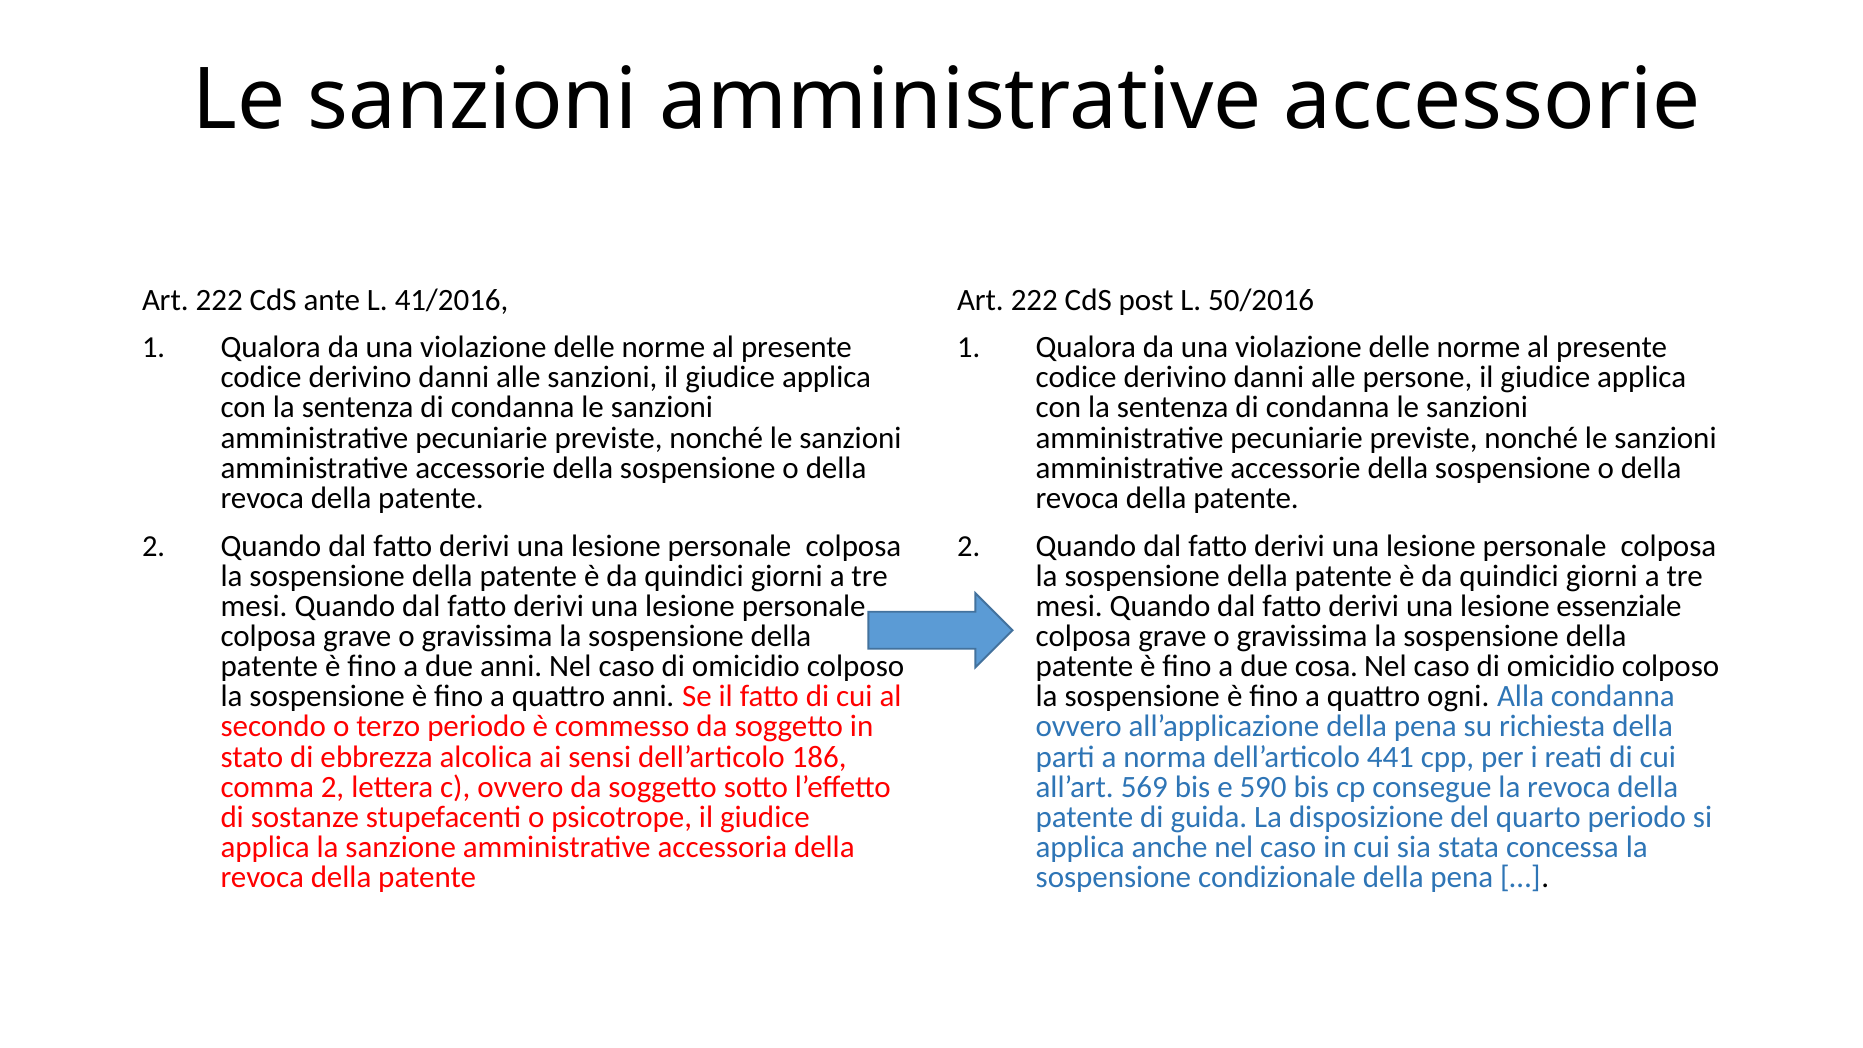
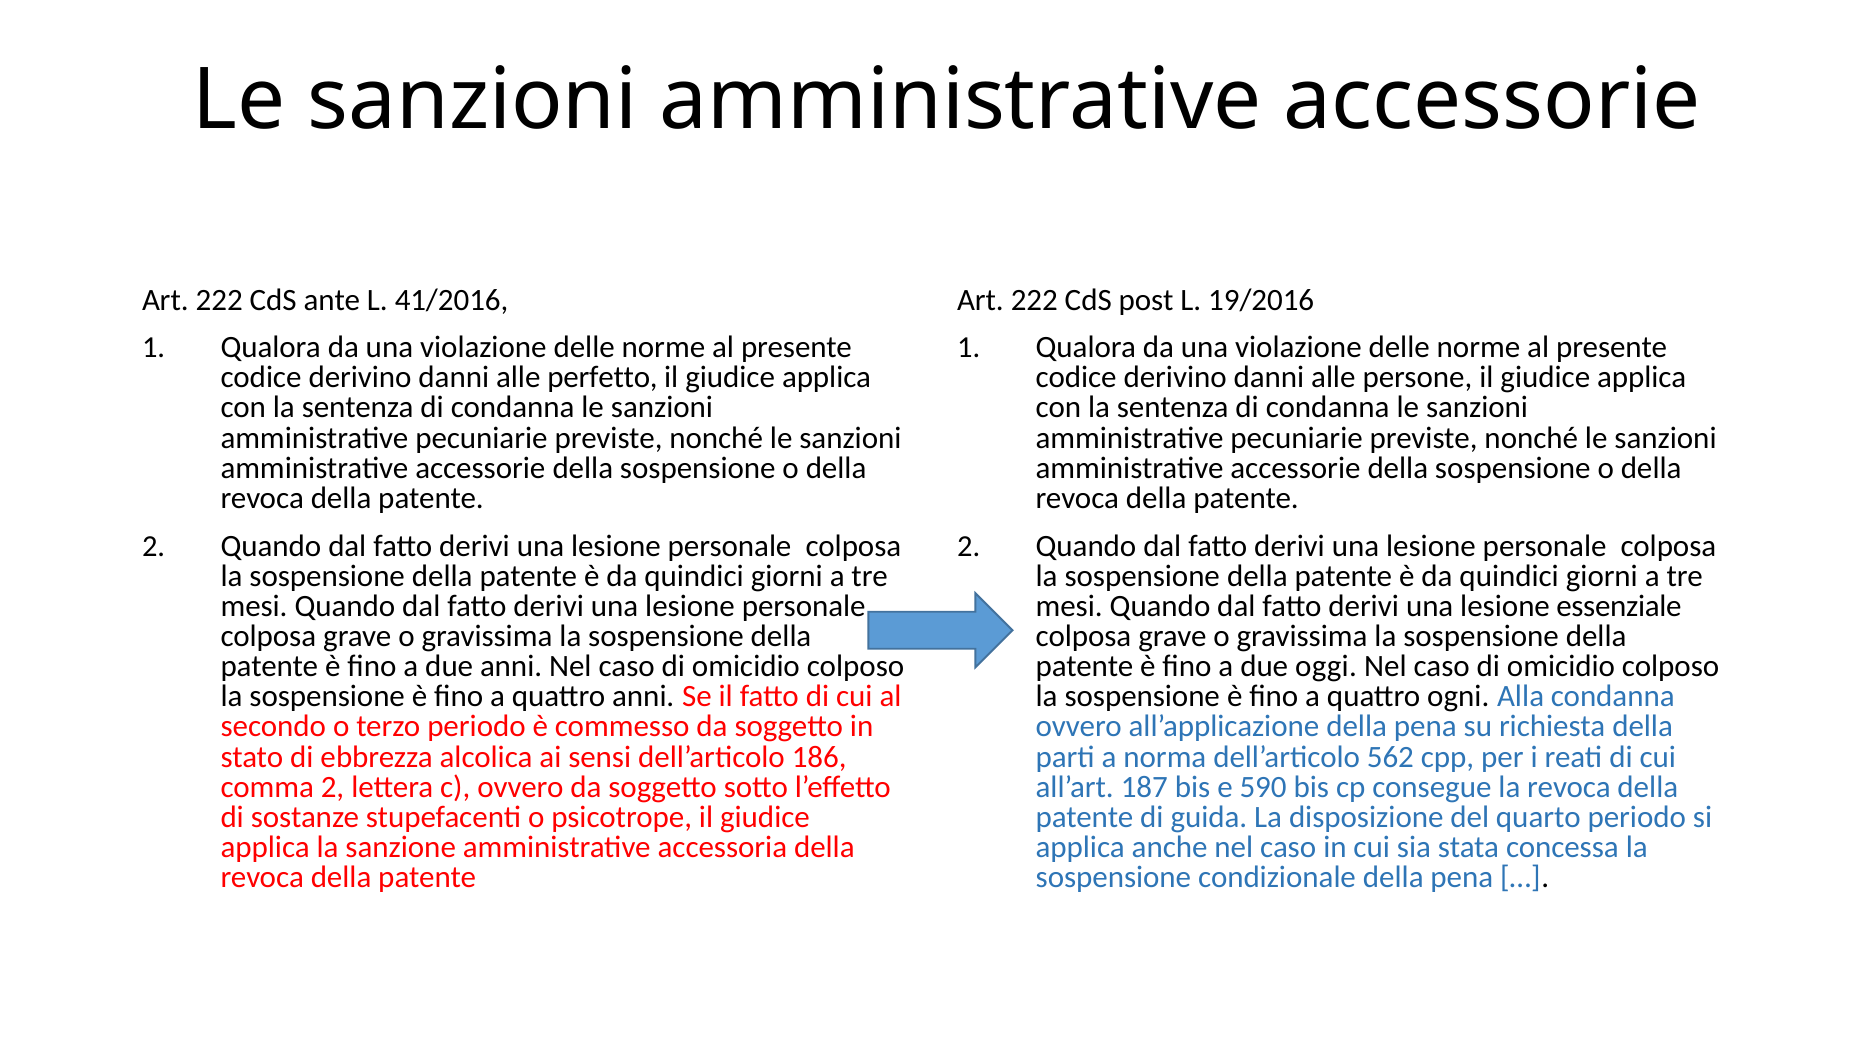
50/2016: 50/2016 -> 19/2016 (1261, 300)
alle sanzioni: sanzioni -> perfetto (603, 378)
cosa: cosa -> oggi (1326, 666)
441: 441 -> 562 (1390, 757)
569: 569 -> 187 (1144, 787)
